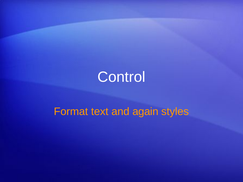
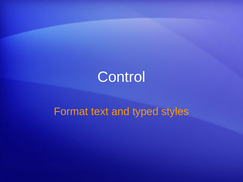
again: again -> typed (145, 112)
